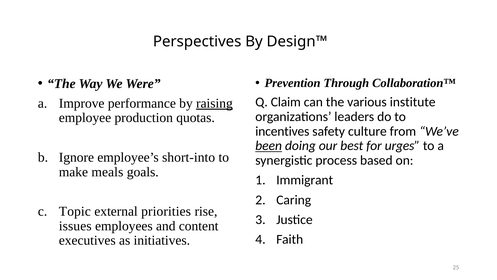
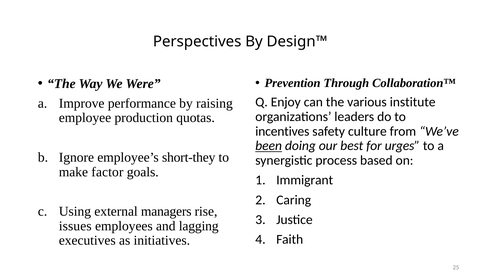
Claim: Claim -> Enjoy (286, 102)
raising underline: present -> none (214, 103)
short-into: short-into -> short-they (189, 157)
meals: meals -> factor (107, 172)
Topic: Topic -> Using (75, 211)
priorities: priorities -> managers (166, 211)
content: content -> lagging (199, 226)
